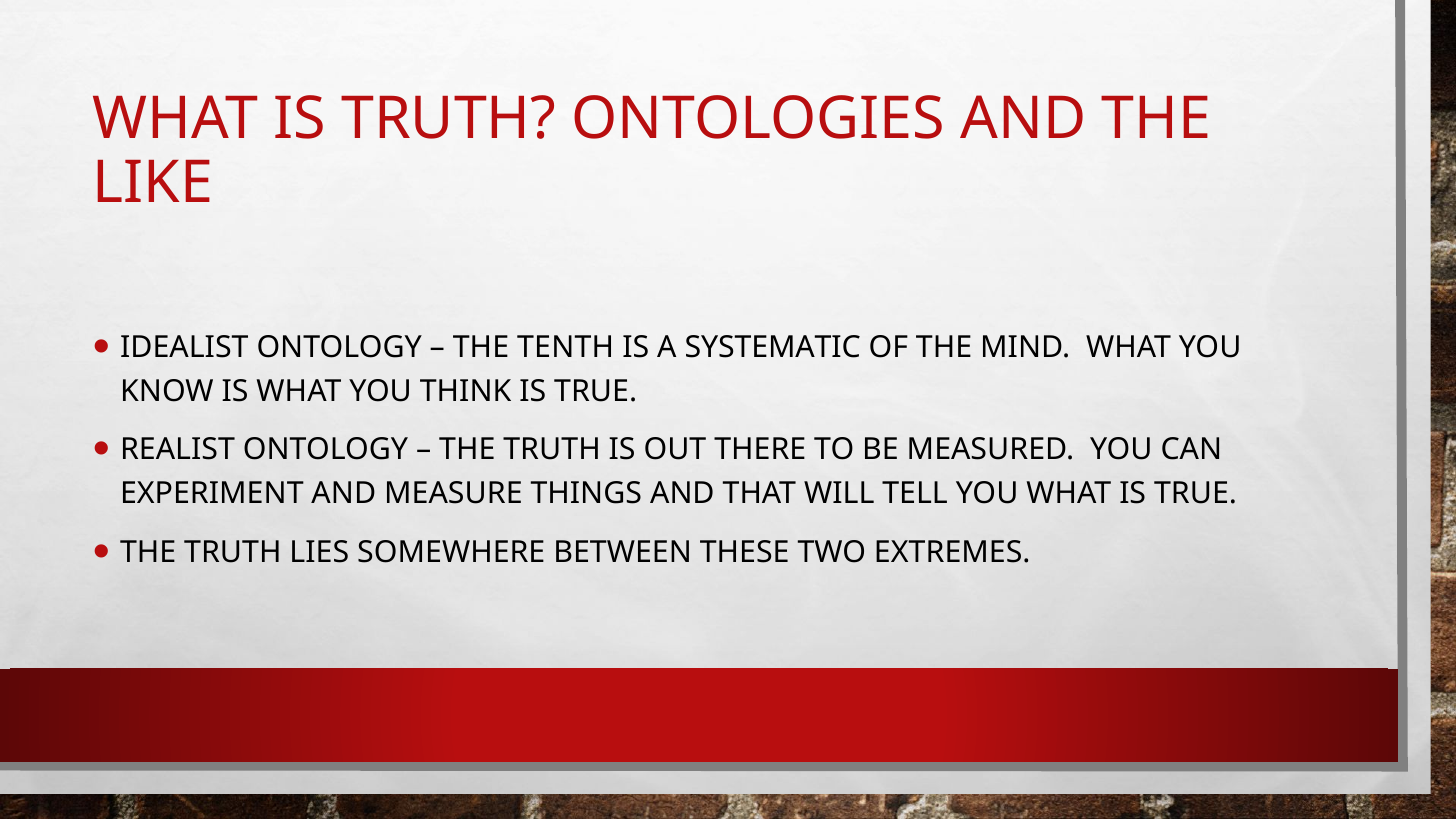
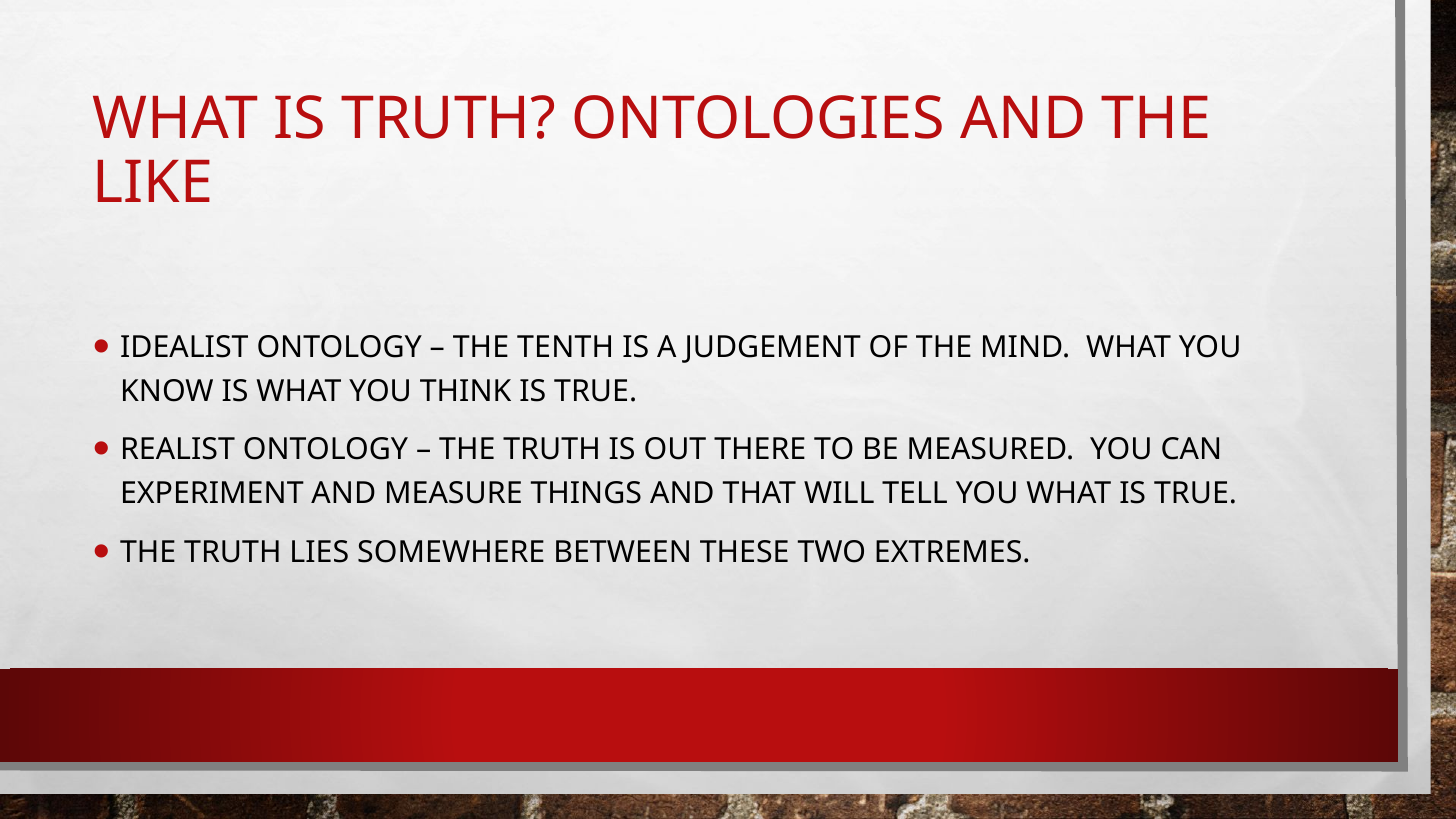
SYSTEMATIC: SYSTEMATIC -> JUDGEMENT (773, 347)
